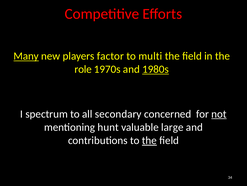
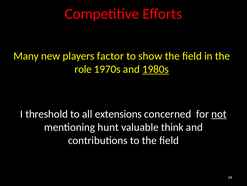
Many underline: present -> none (26, 56)
multi: multi -> show (150, 56)
spectrum: spectrum -> threshold (47, 114)
secondary: secondary -> extensions (118, 114)
large: large -> think (172, 127)
the underline: present -> none (149, 140)
